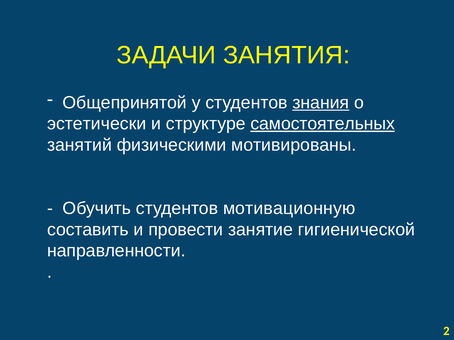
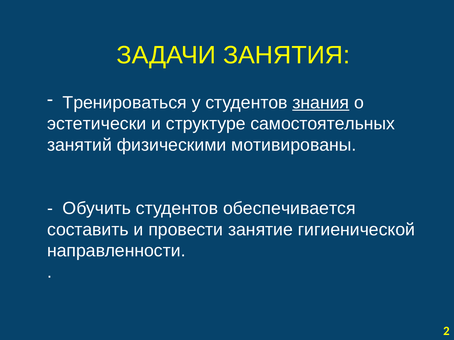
Общепринятой: Общепринятой -> Тренироваться (125, 103)
самостоятельных underline: present -> none (323, 124)
мотивационную: мотивационную -> обеспечивается (289, 209)
